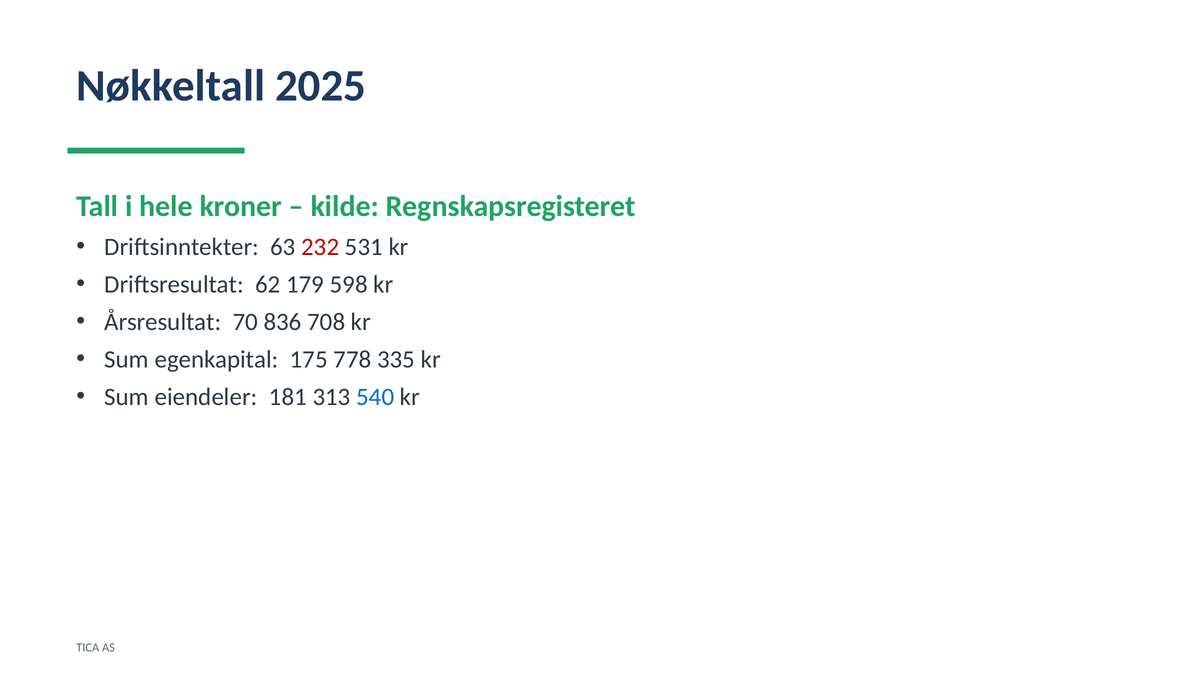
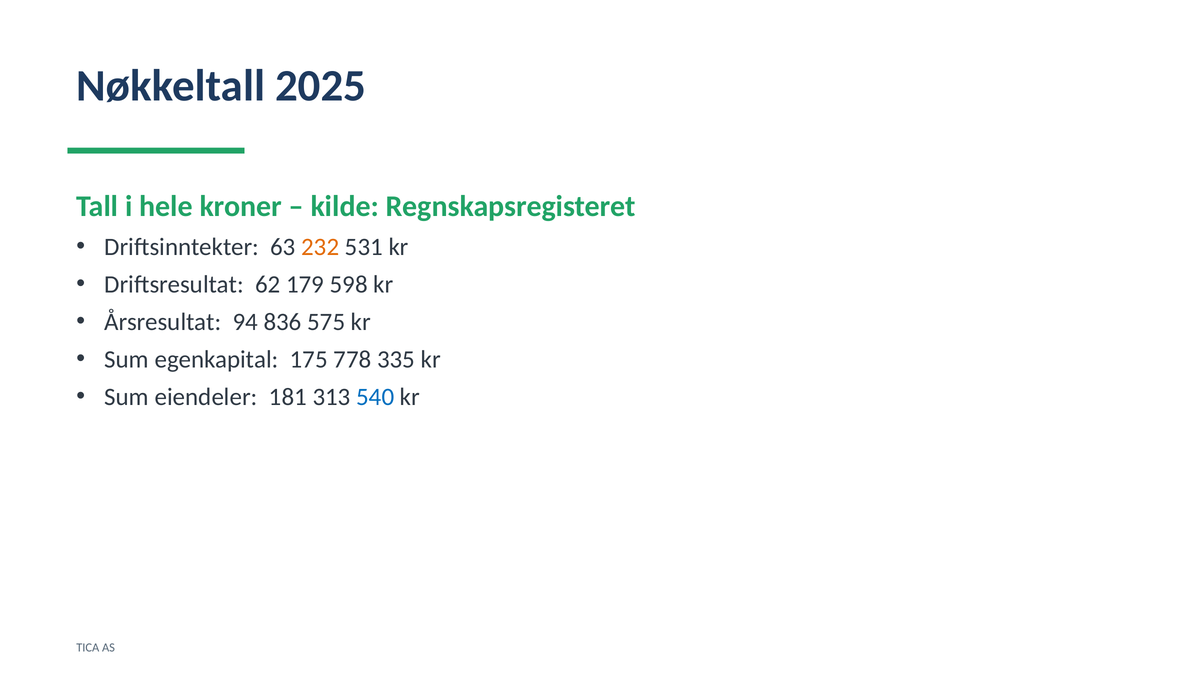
232 colour: red -> orange (320, 247)
70: 70 -> 94 (245, 322)
708: 708 -> 575 (326, 322)
